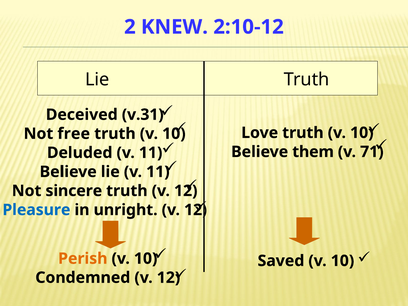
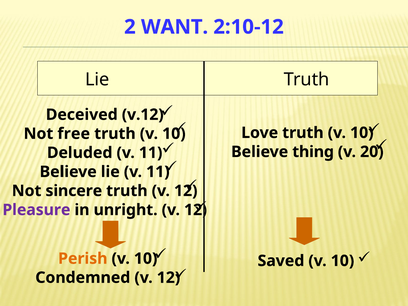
KNEW: KNEW -> WANT (175, 27)
v.31: v.31 -> v.12 (143, 115)
them: them -> thing (313, 152)
71: 71 -> 20 (372, 152)
Pleasure colour: blue -> purple (36, 210)
